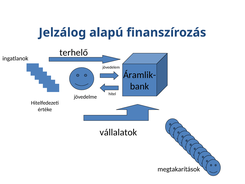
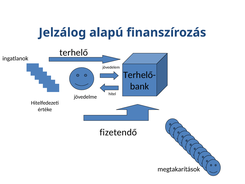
Áramlik-: Áramlik- -> Terhelő- (140, 75)
vállalatok: vállalatok -> fizetendő (118, 132)
